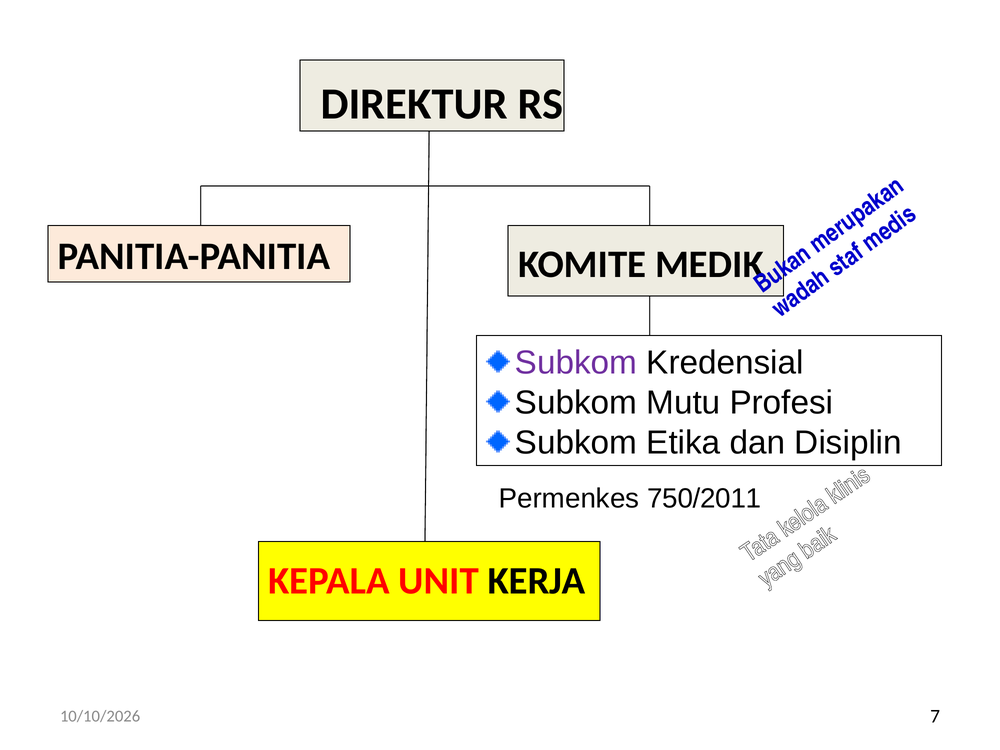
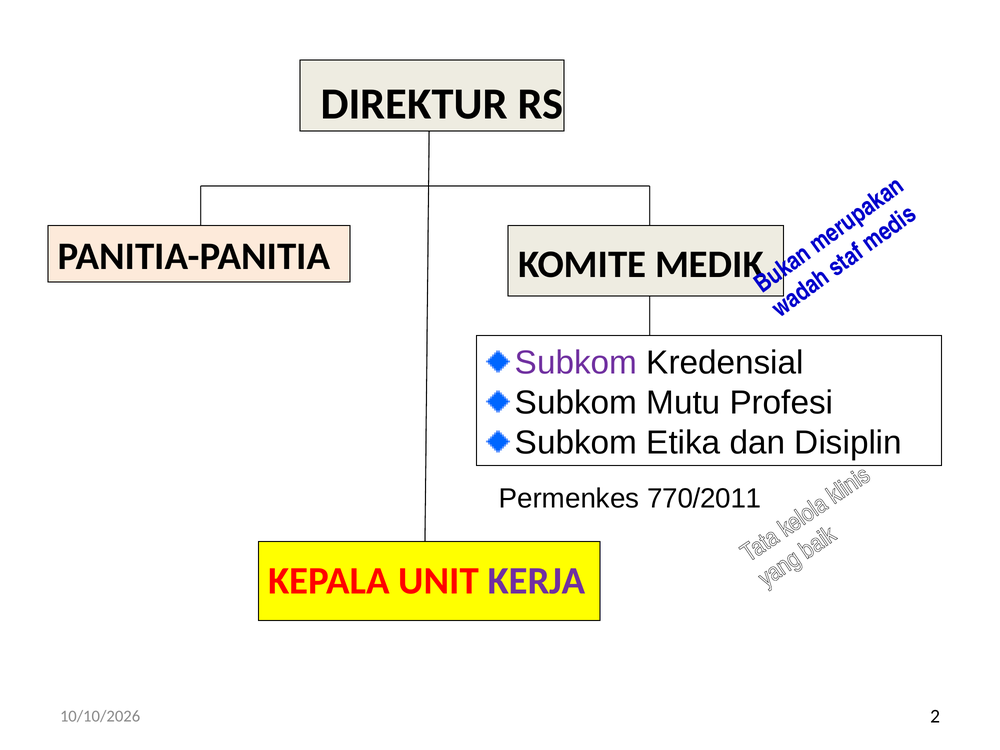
750/2011: 750/2011 -> 770/2011 (704, 499)
KERJA colour: black -> purple (537, 581)
7: 7 -> 2 (935, 716)
